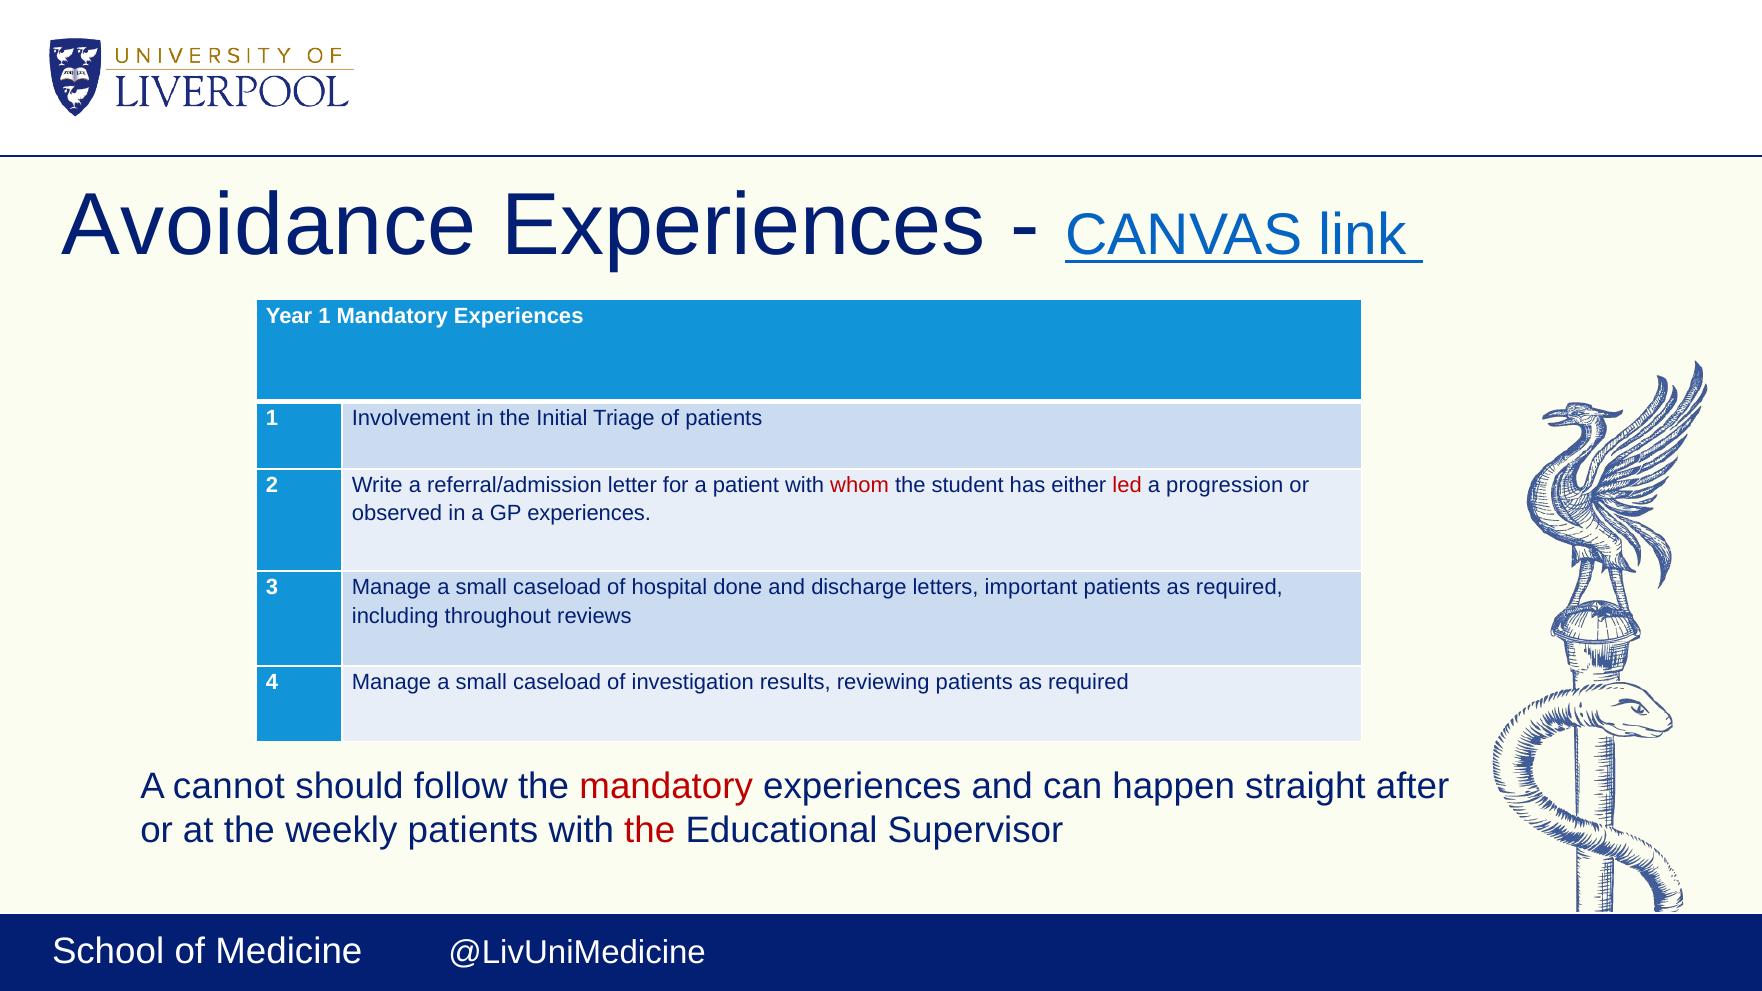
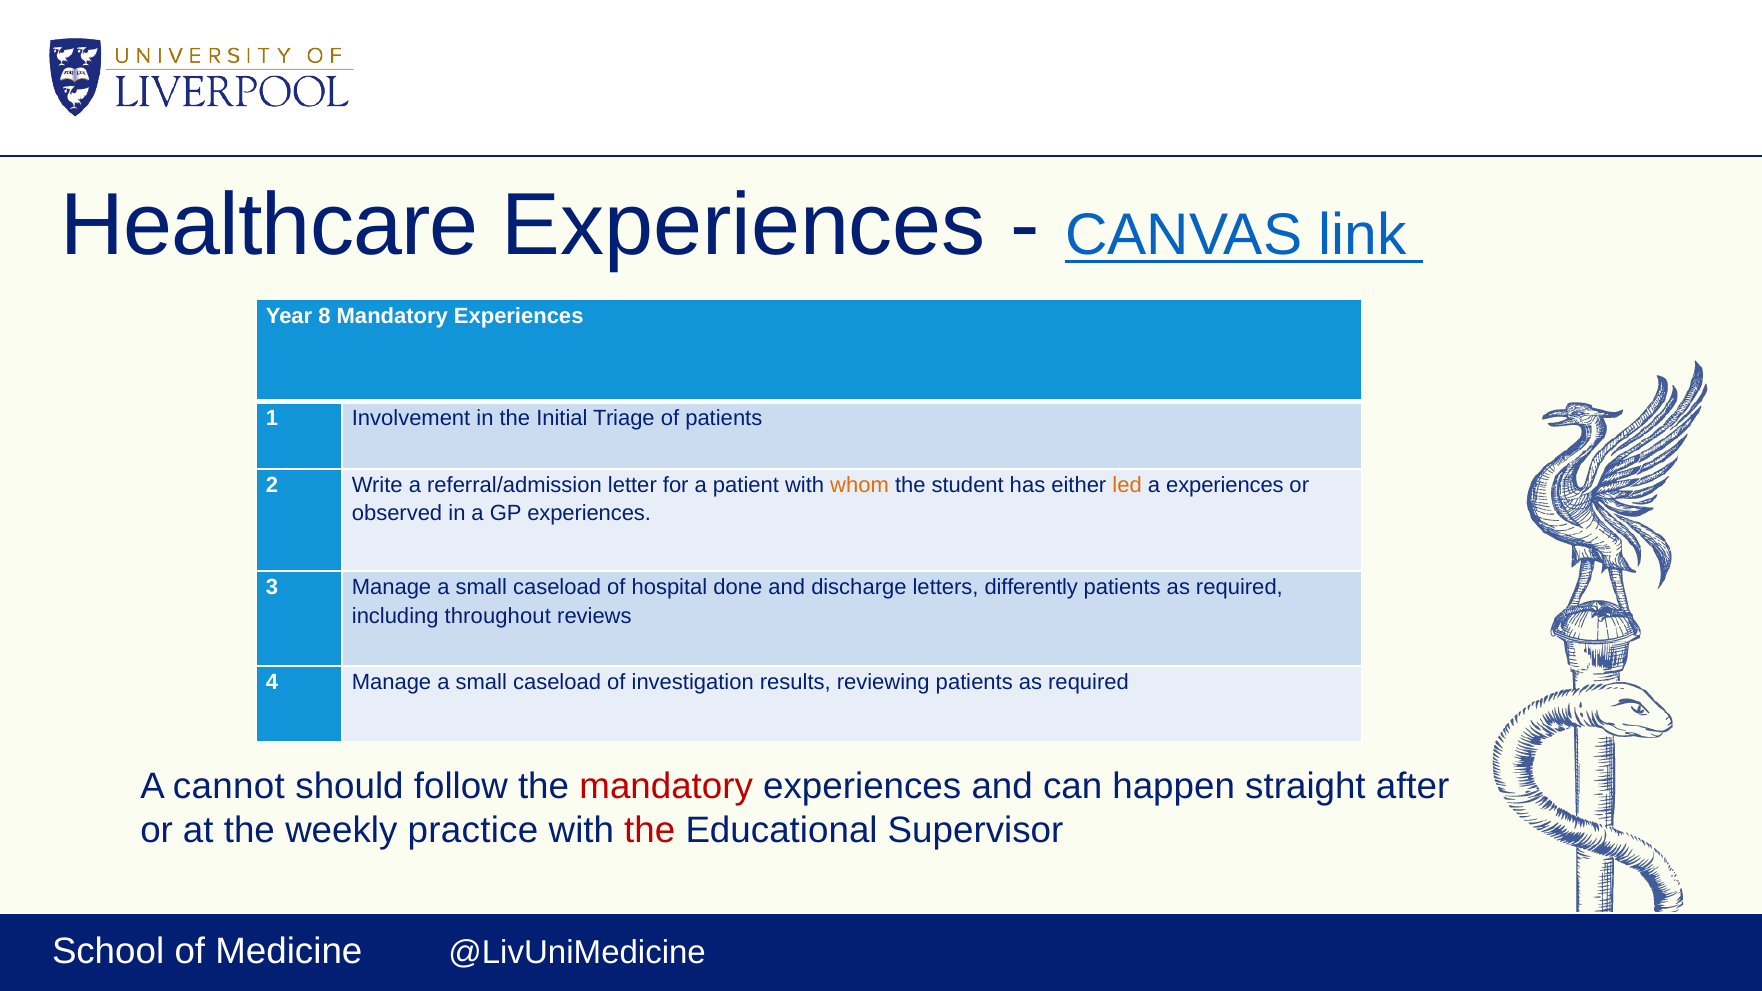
Avoidance: Avoidance -> Healthcare (270, 226)
Year 1: 1 -> 8 (325, 316)
whom colour: red -> orange (860, 485)
led colour: red -> orange (1127, 485)
a progression: progression -> experiences (1225, 485)
important: important -> differently (1031, 588)
weekly patients: patients -> practice (473, 830)
